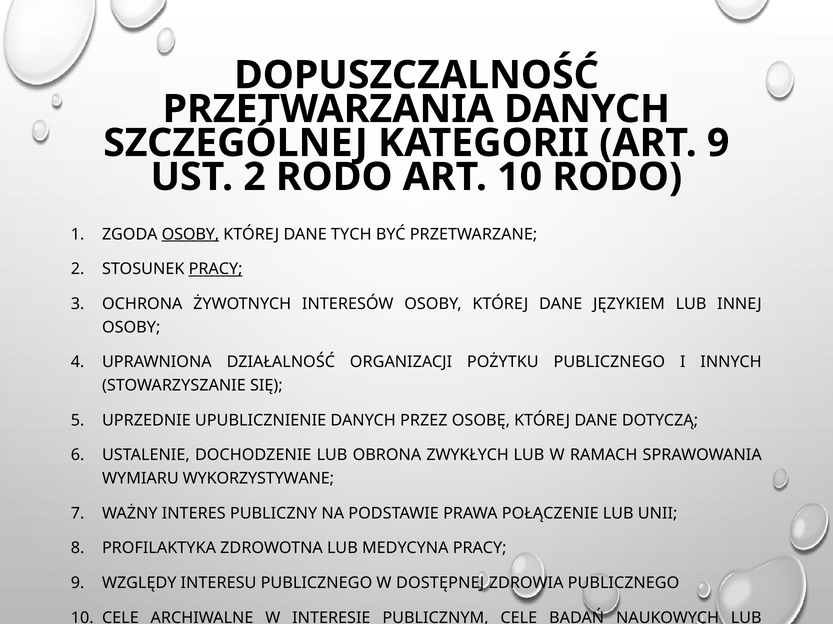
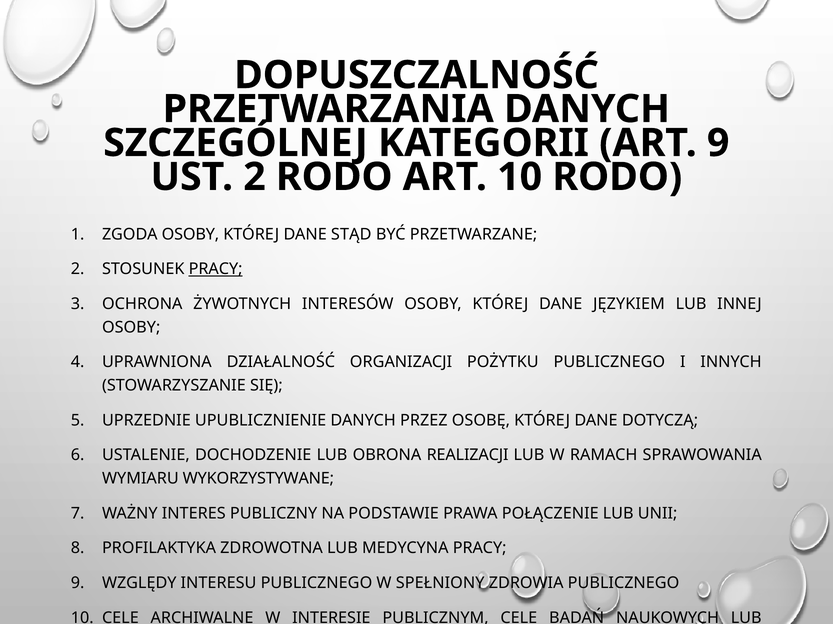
OSOBY underline: present -> none (190, 235)
TYCH: TYCH -> STĄD (351, 235)
ZWYKŁYCH: ZWYKŁYCH -> REALIZACJI (468, 456)
DOSTĘPNEJ: DOSTĘPNEJ -> SPEŁNIONY (440, 584)
